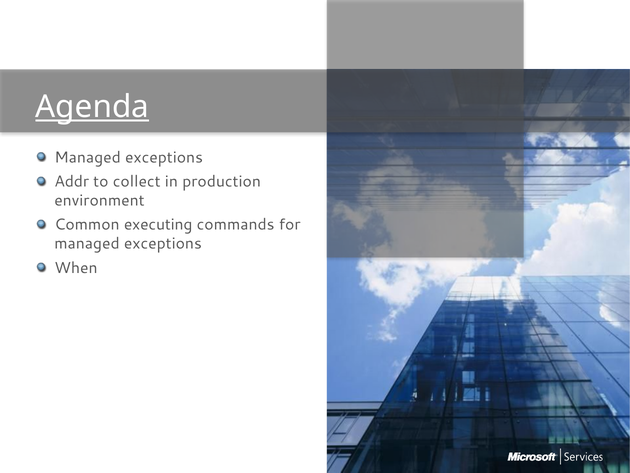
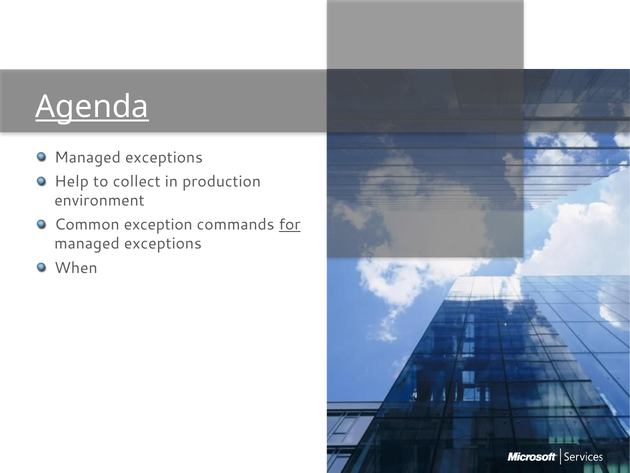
Addr: Addr -> Help (72, 181)
executing: executing -> exception (158, 225)
for underline: none -> present (290, 225)
